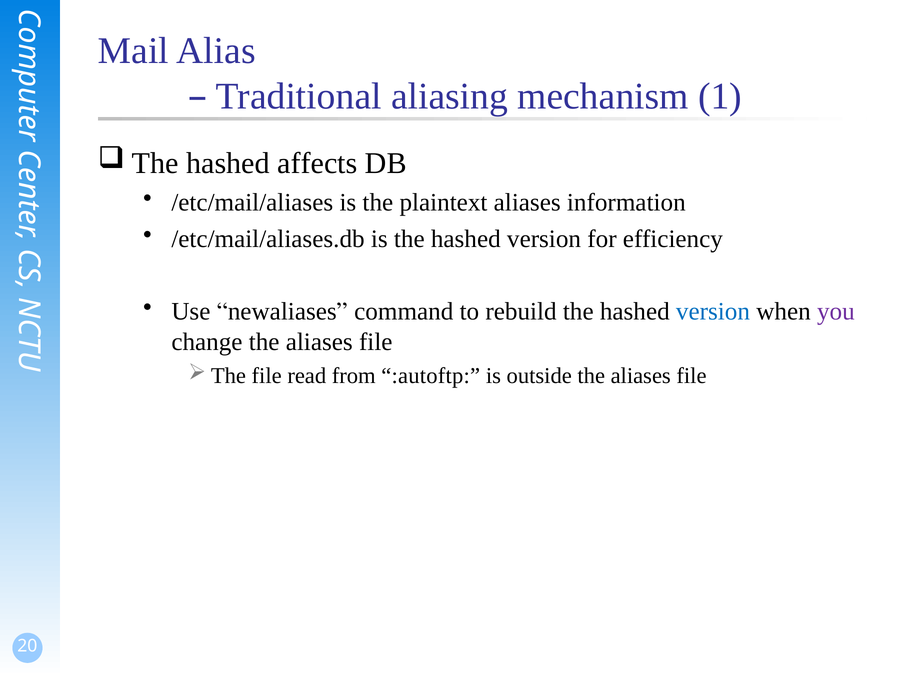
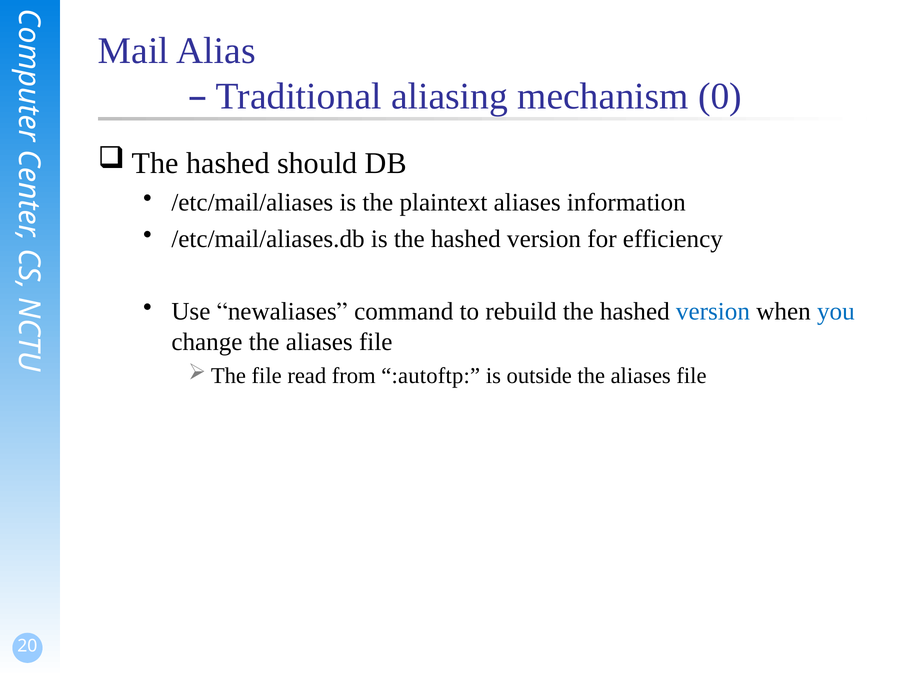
1: 1 -> 0 (720, 96)
affects: affects -> should (317, 163)
you colour: purple -> blue (836, 312)
